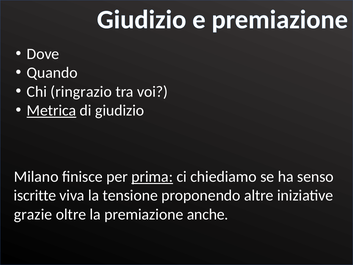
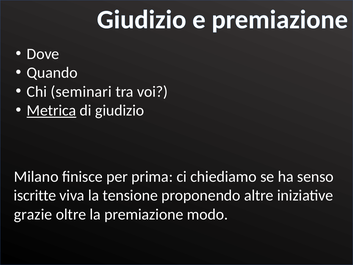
ringrazio: ringrazio -> seminari (81, 92)
prima underline: present -> none (152, 177)
anche: anche -> modo (208, 214)
